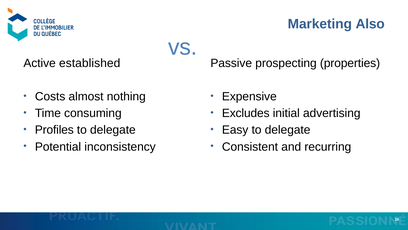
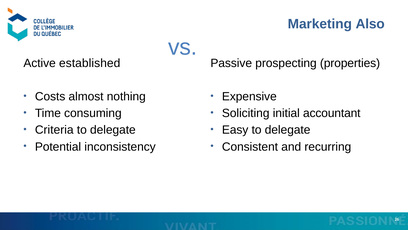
Excludes: Excludes -> Soliciting (246, 113)
advertising: advertising -> accountant (332, 113)
Profiles: Profiles -> Criteria (54, 130)
